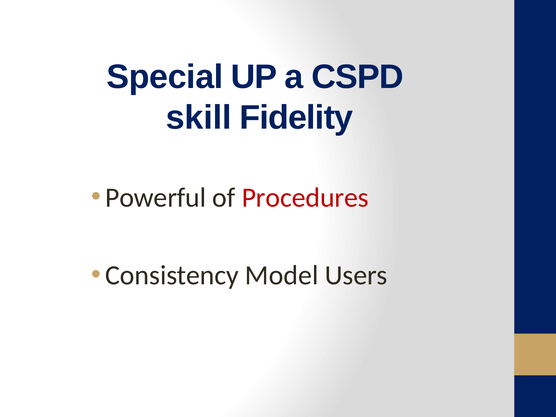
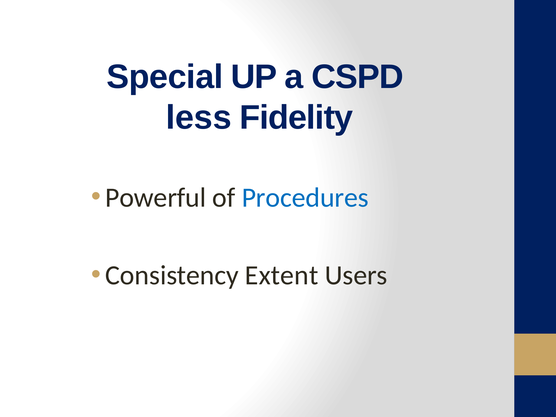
skill: skill -> less (199, 118)
Procedures colour: red -> blue (305, 198)
Model: Model -> Extent (282, 275)
